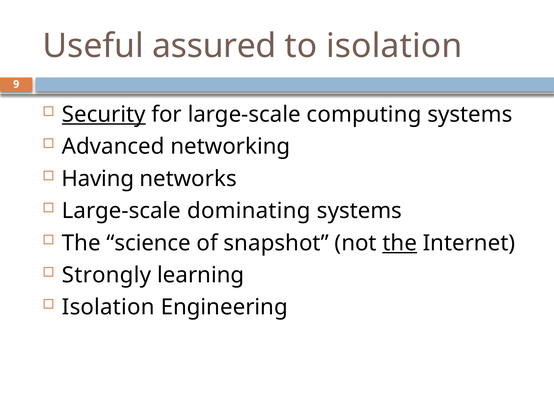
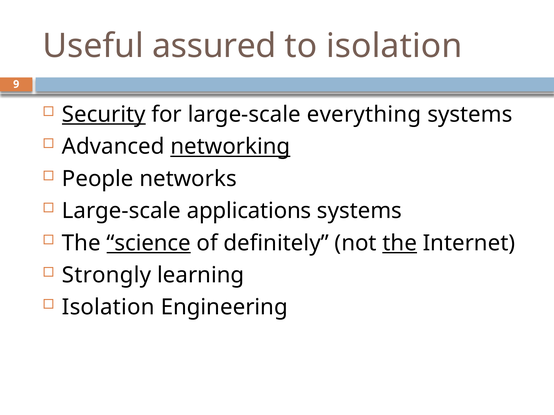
computing: computing -> everything (364, 115)
networking underline: none -> present (230, 147)
Having: Having -> People (98, 179)
dominating: dominating -> applications (249, 211)
science underline: none -> present (149, 243)
snapshot: snapshot -> definitely (276, 243)
